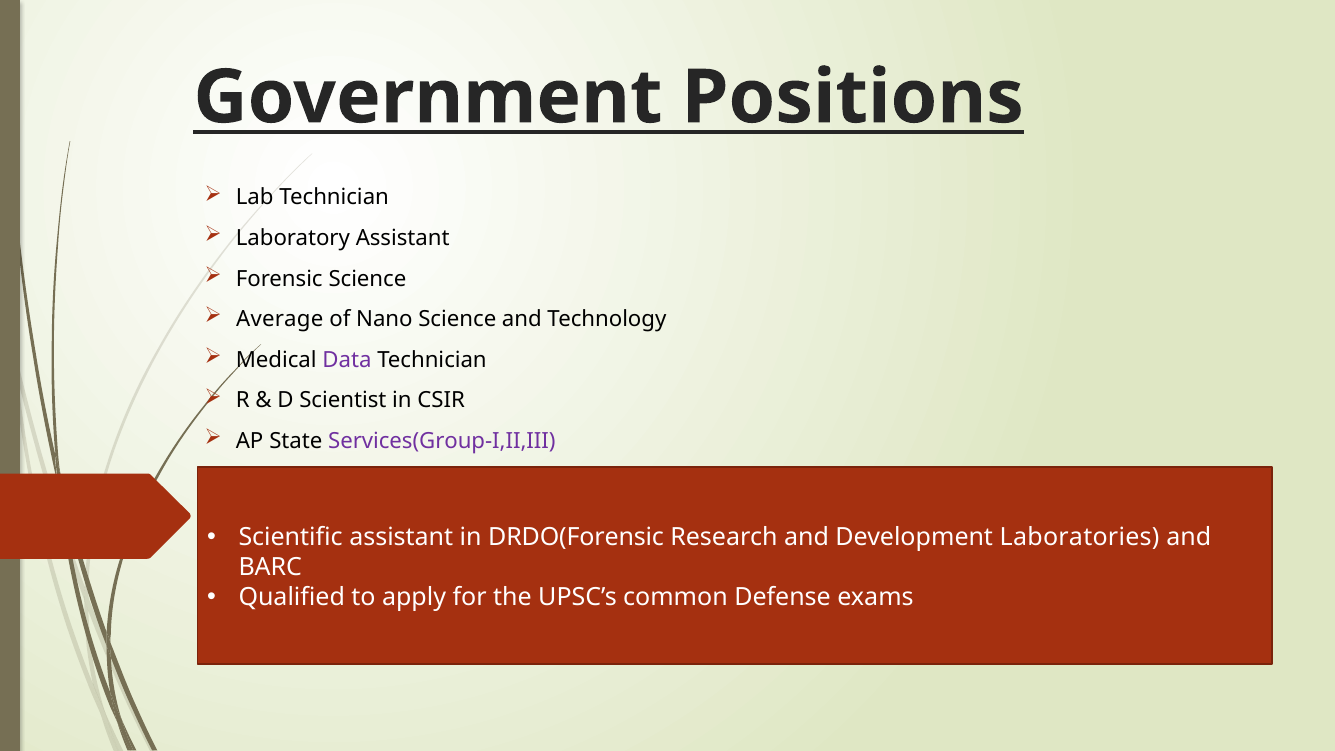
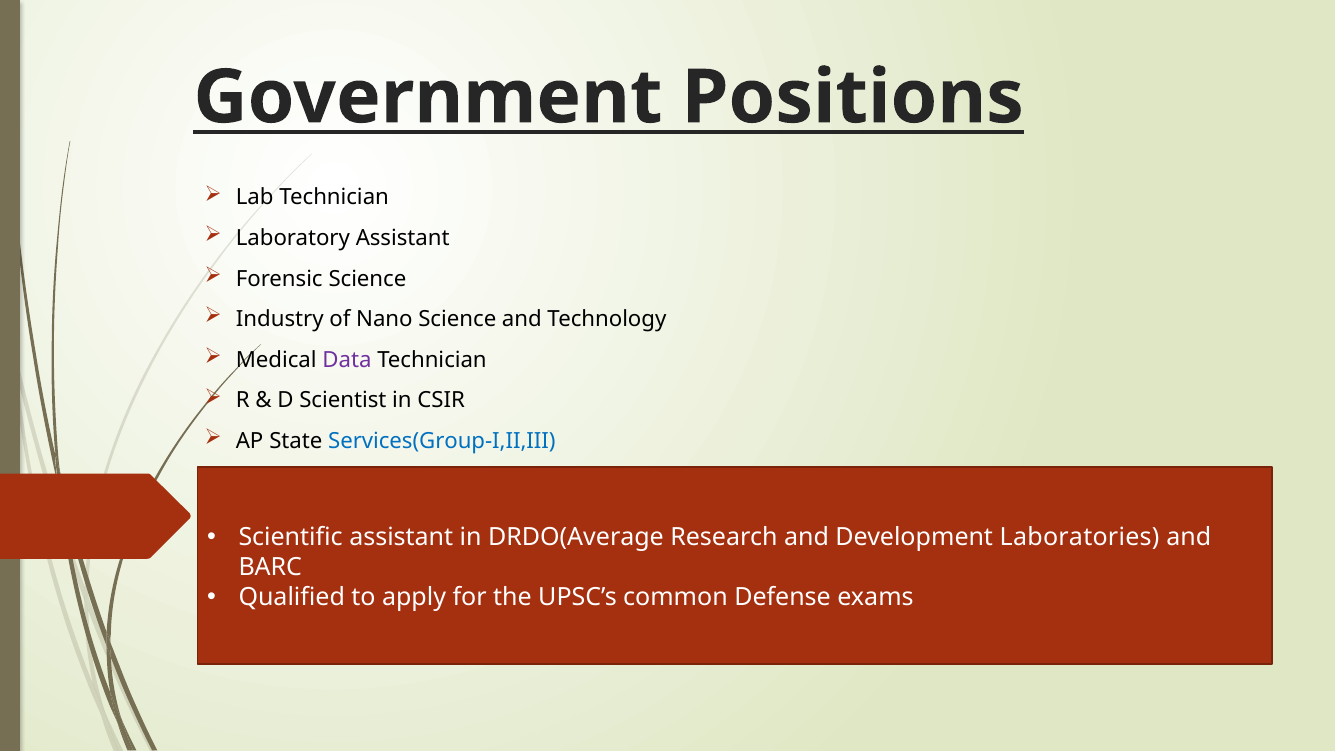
Average: Average -> Industry (280, 319)
Services(Group-I,II,III colour: purple -> blue (442, 441)
DRDO(Forensic: DRDO(Forensic -> DRDO(Average (576, 537)
